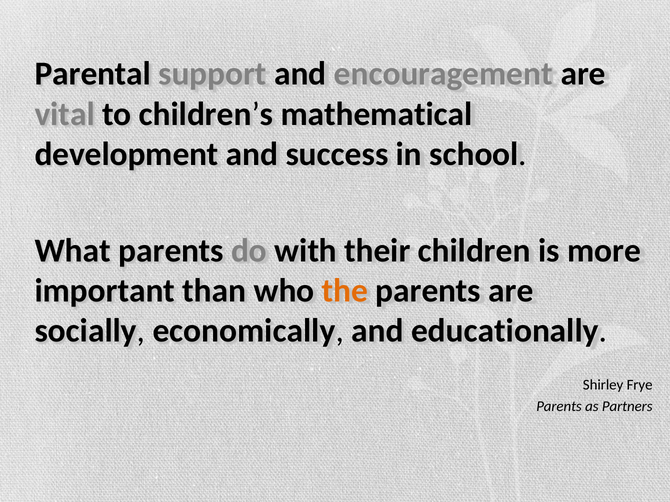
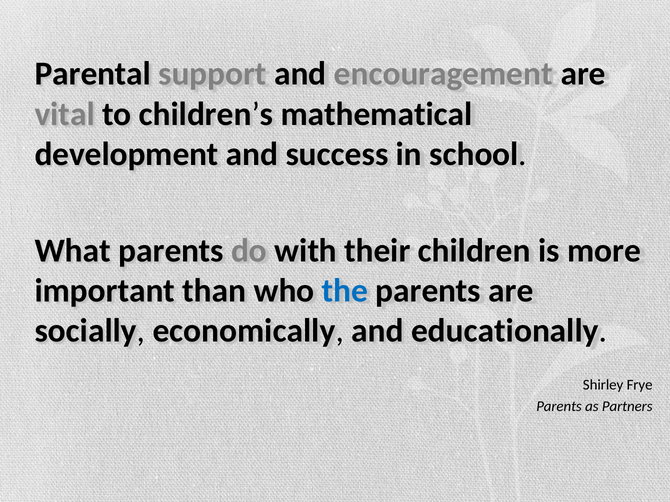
the colour: orange -> blue (345, 291)
